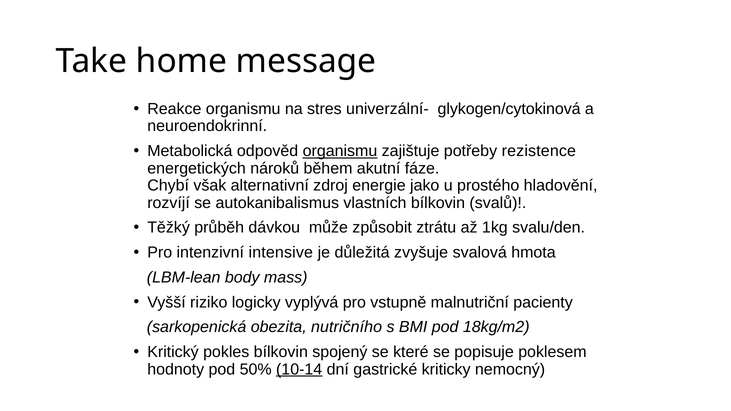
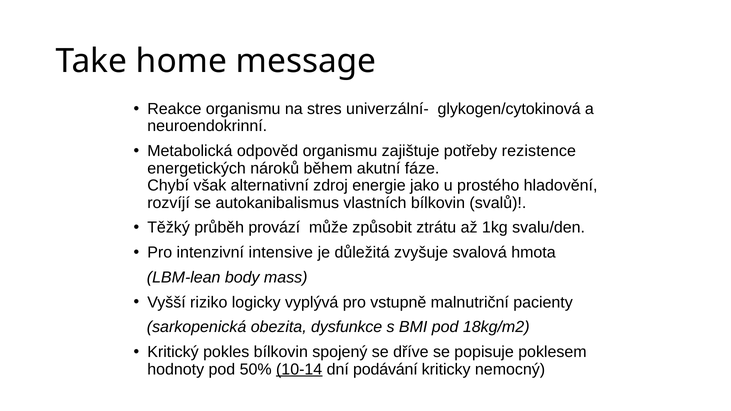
organismu underline: present -> none (340, 151)
dávkou: dávkou -> provází (274, 228)
nutričního: nutričního -> dysfunkce (347, 327)
které: které -> dříve (411, 352)
gastrické: gastrické -> podávání (385, 369)
